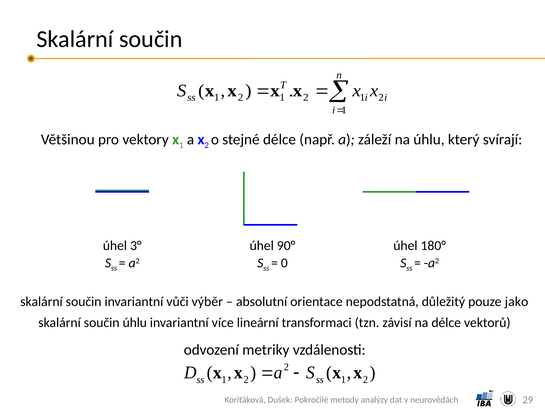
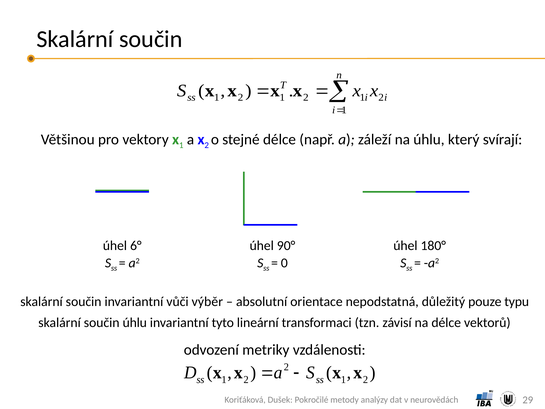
3°: 3° -> 6° (136, 246)
jako: jako -> typu (517, 301)
více: více -> tyto (223, 322)
